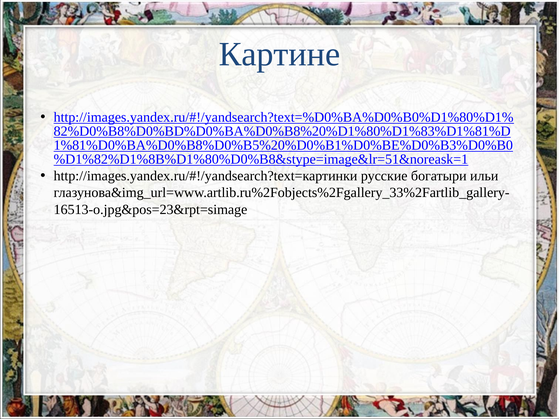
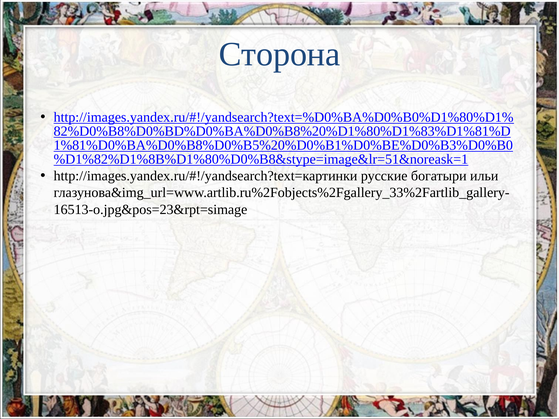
Картине: Картине -> Сторона (279, 54)
